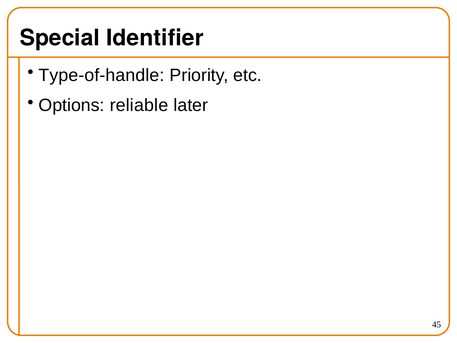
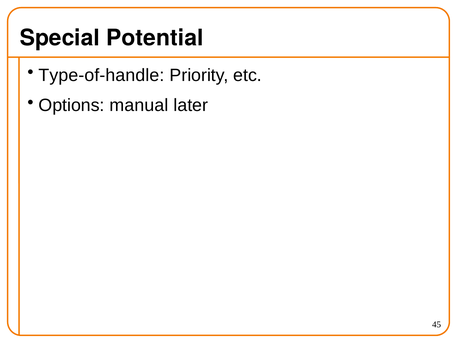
Identifier: Identifier -> Potential (155, 38)
reliable: reliable -> manual (139, 105)
